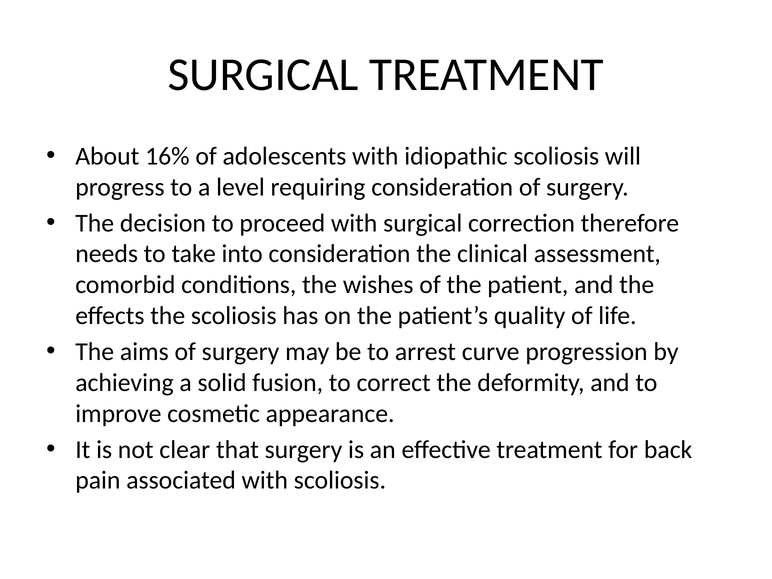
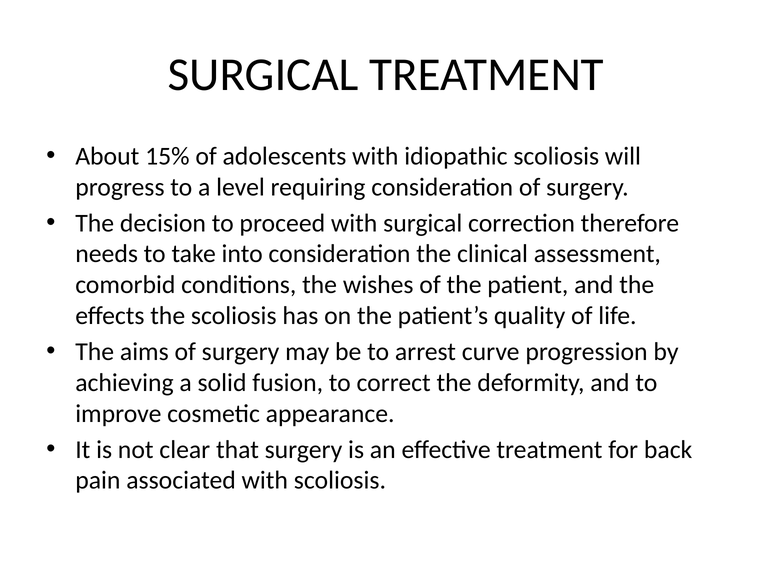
16%: 16% -> 15% (167, 156)
